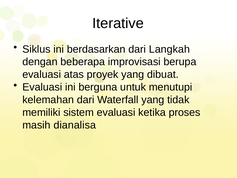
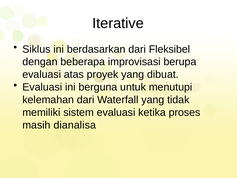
Langkah: Langkah -> Fleksibel (169, 49)
